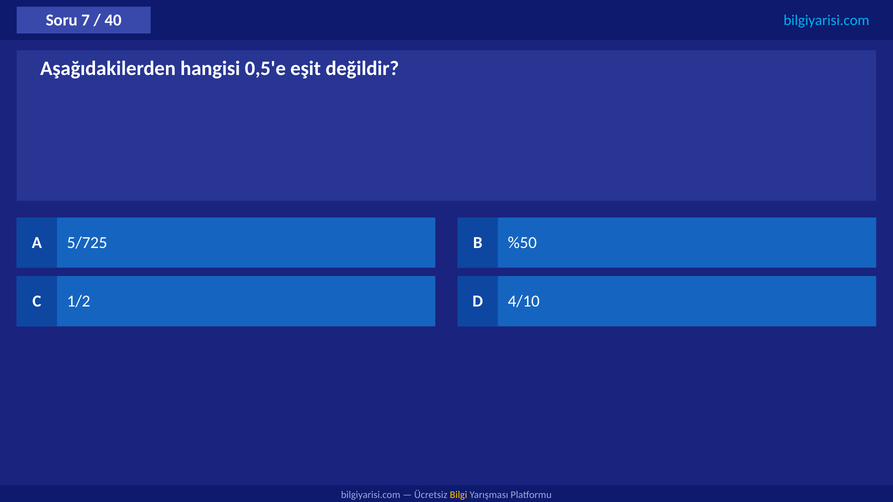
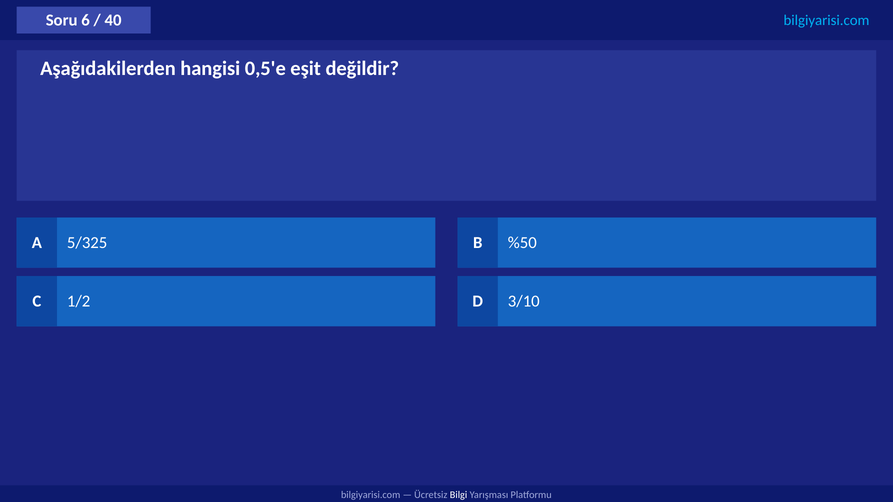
7: 7 -> 6 (86, 20)
5/725: 5/725 -> 5/325 (87, 243)
4/10: 4/10 -> 3/10 (524, 302)
Bilgi colour: yellow -> white (459, 495)
